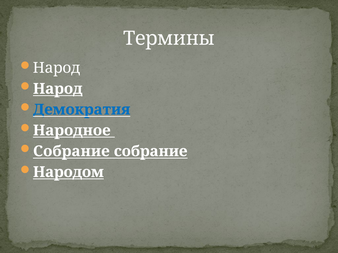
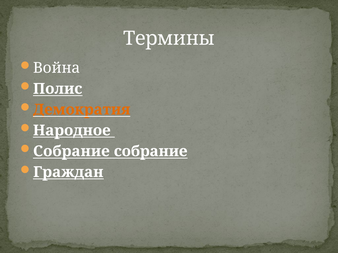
Народ: Народ -> Война (57, 68)
Народ: Народ -> Полис (58, 89)
Демократия colour: blue -> orange (82, 110)
Народом: Народом -> Граждан (68, 172)
